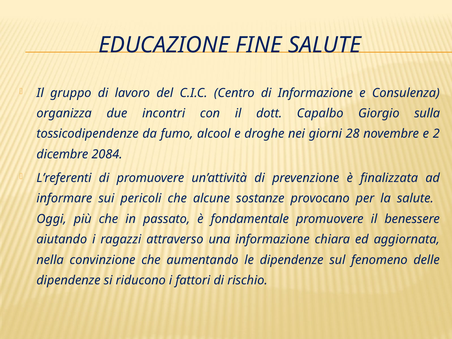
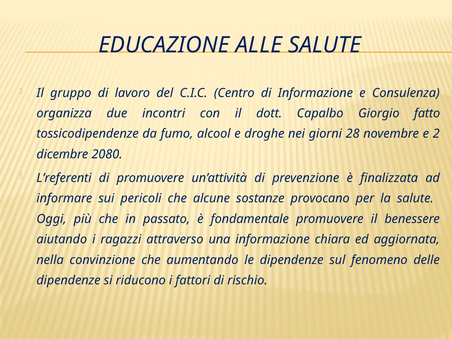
FINE: FINE -> ALLE (259, 45)
sulla: sulla -> fatto (427, 113)
2084: 2084 -> 2080 (107, 154)
